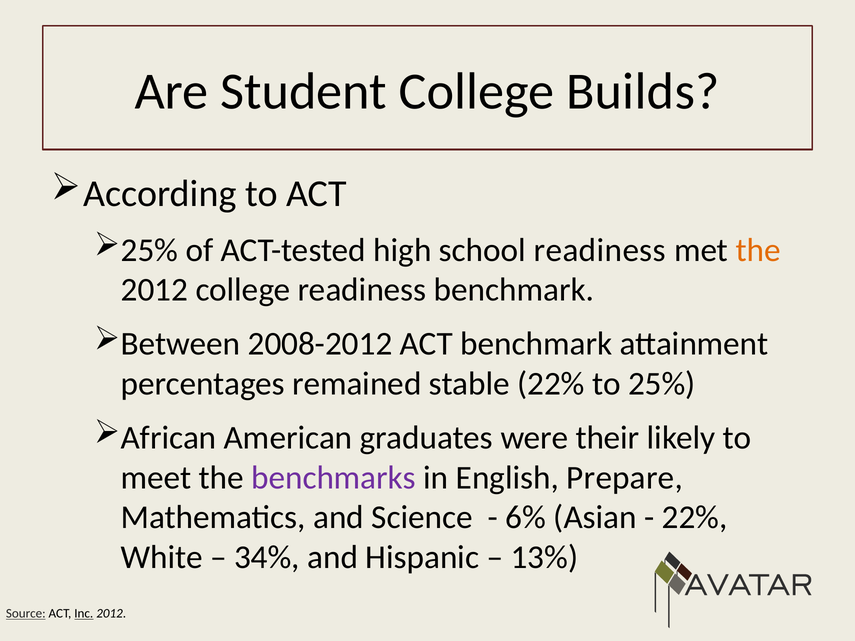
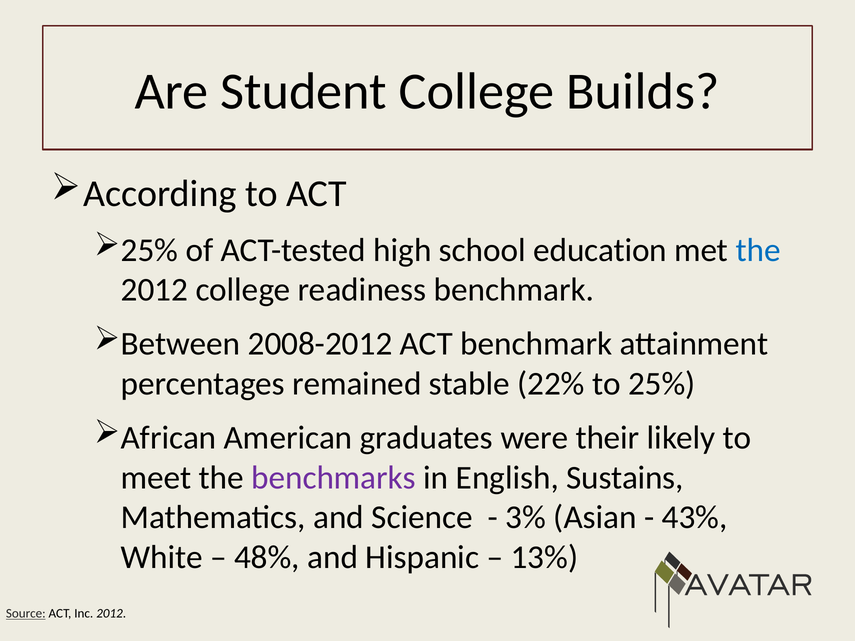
school readiness: readiness -> education (600, 250)
the colour: orange -> blue (758, 250)
Prepare: Prepare -> Sustains (625, 478)
6%: 6% -> 3% (526, 518)
22%: 22% -> 43% (695, 518)
34%: 34% -> 48% (267, 557)
Inc underline: present -> none (84, 614)
